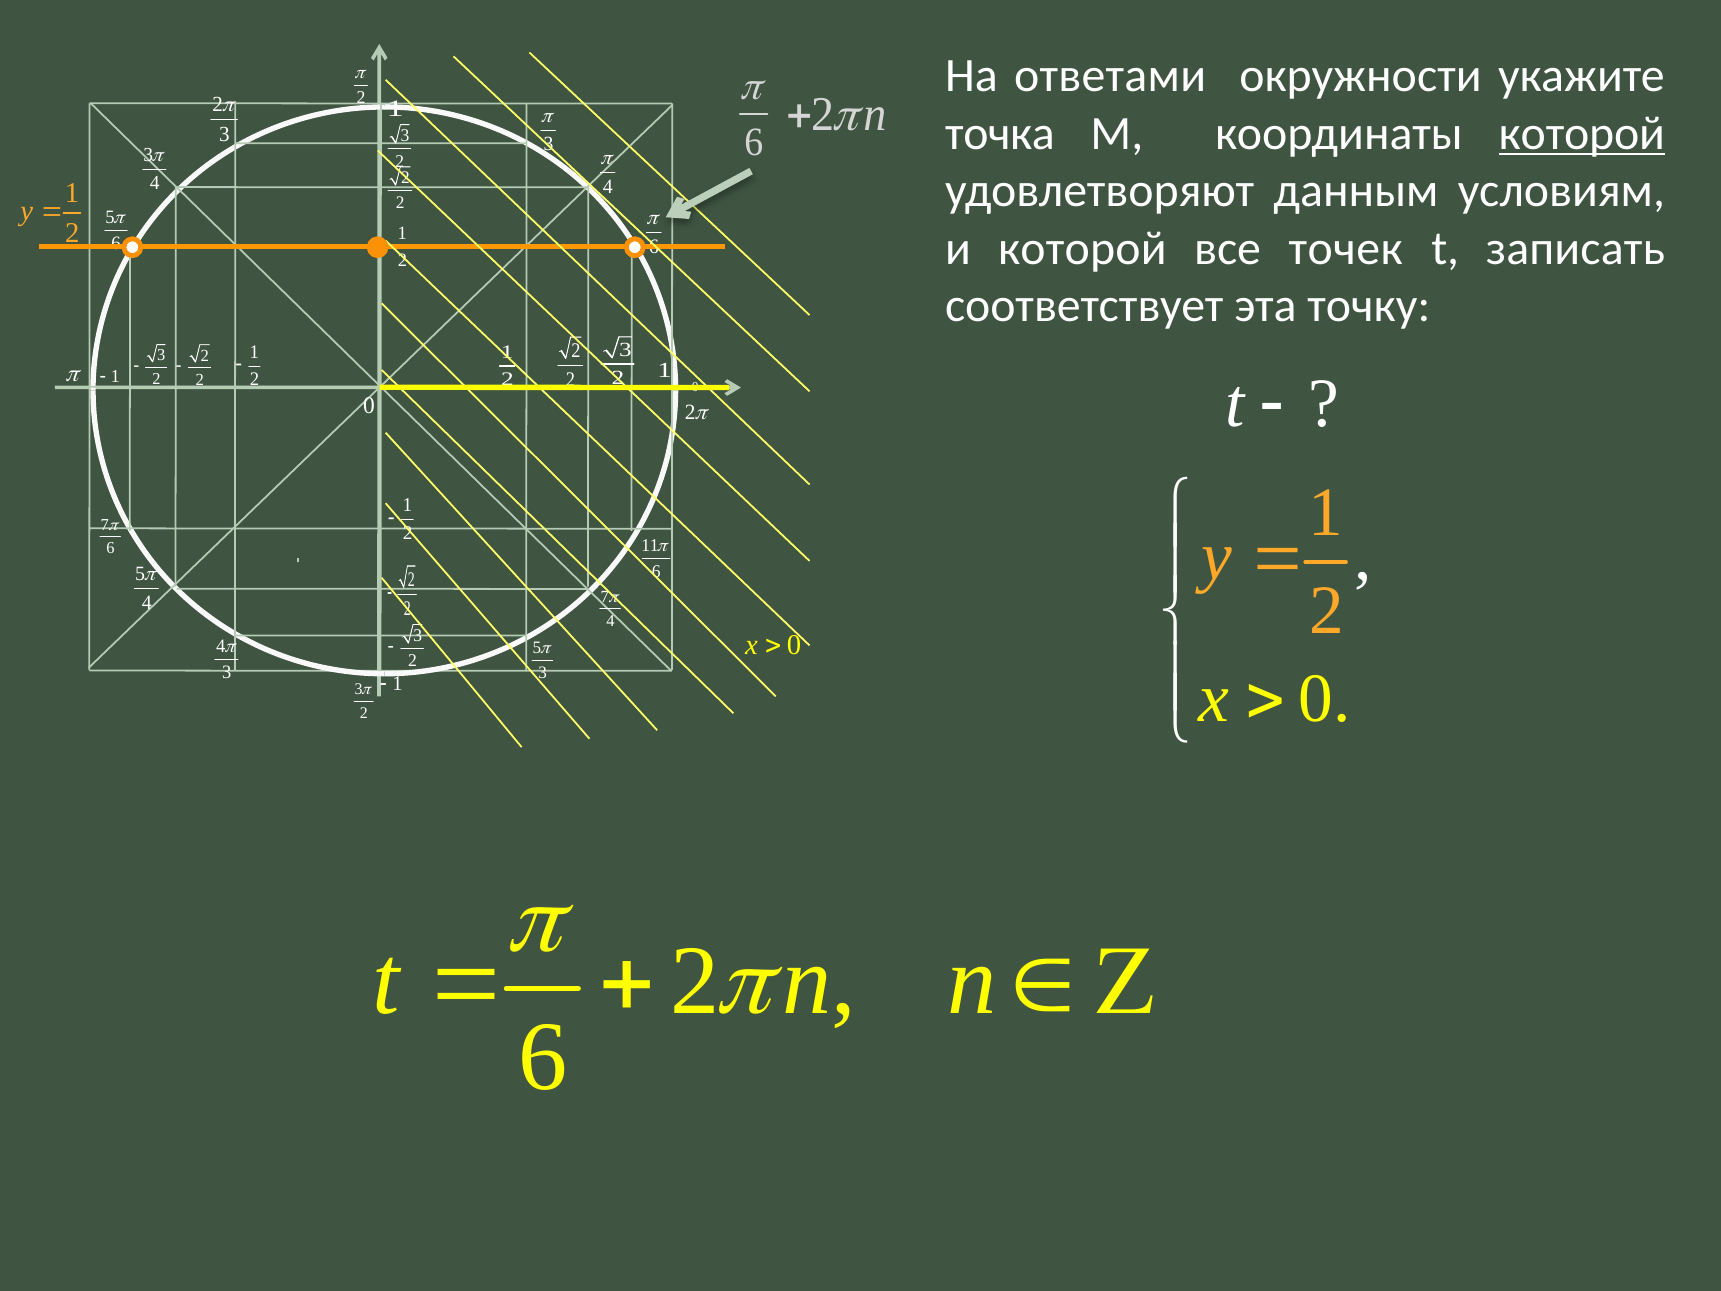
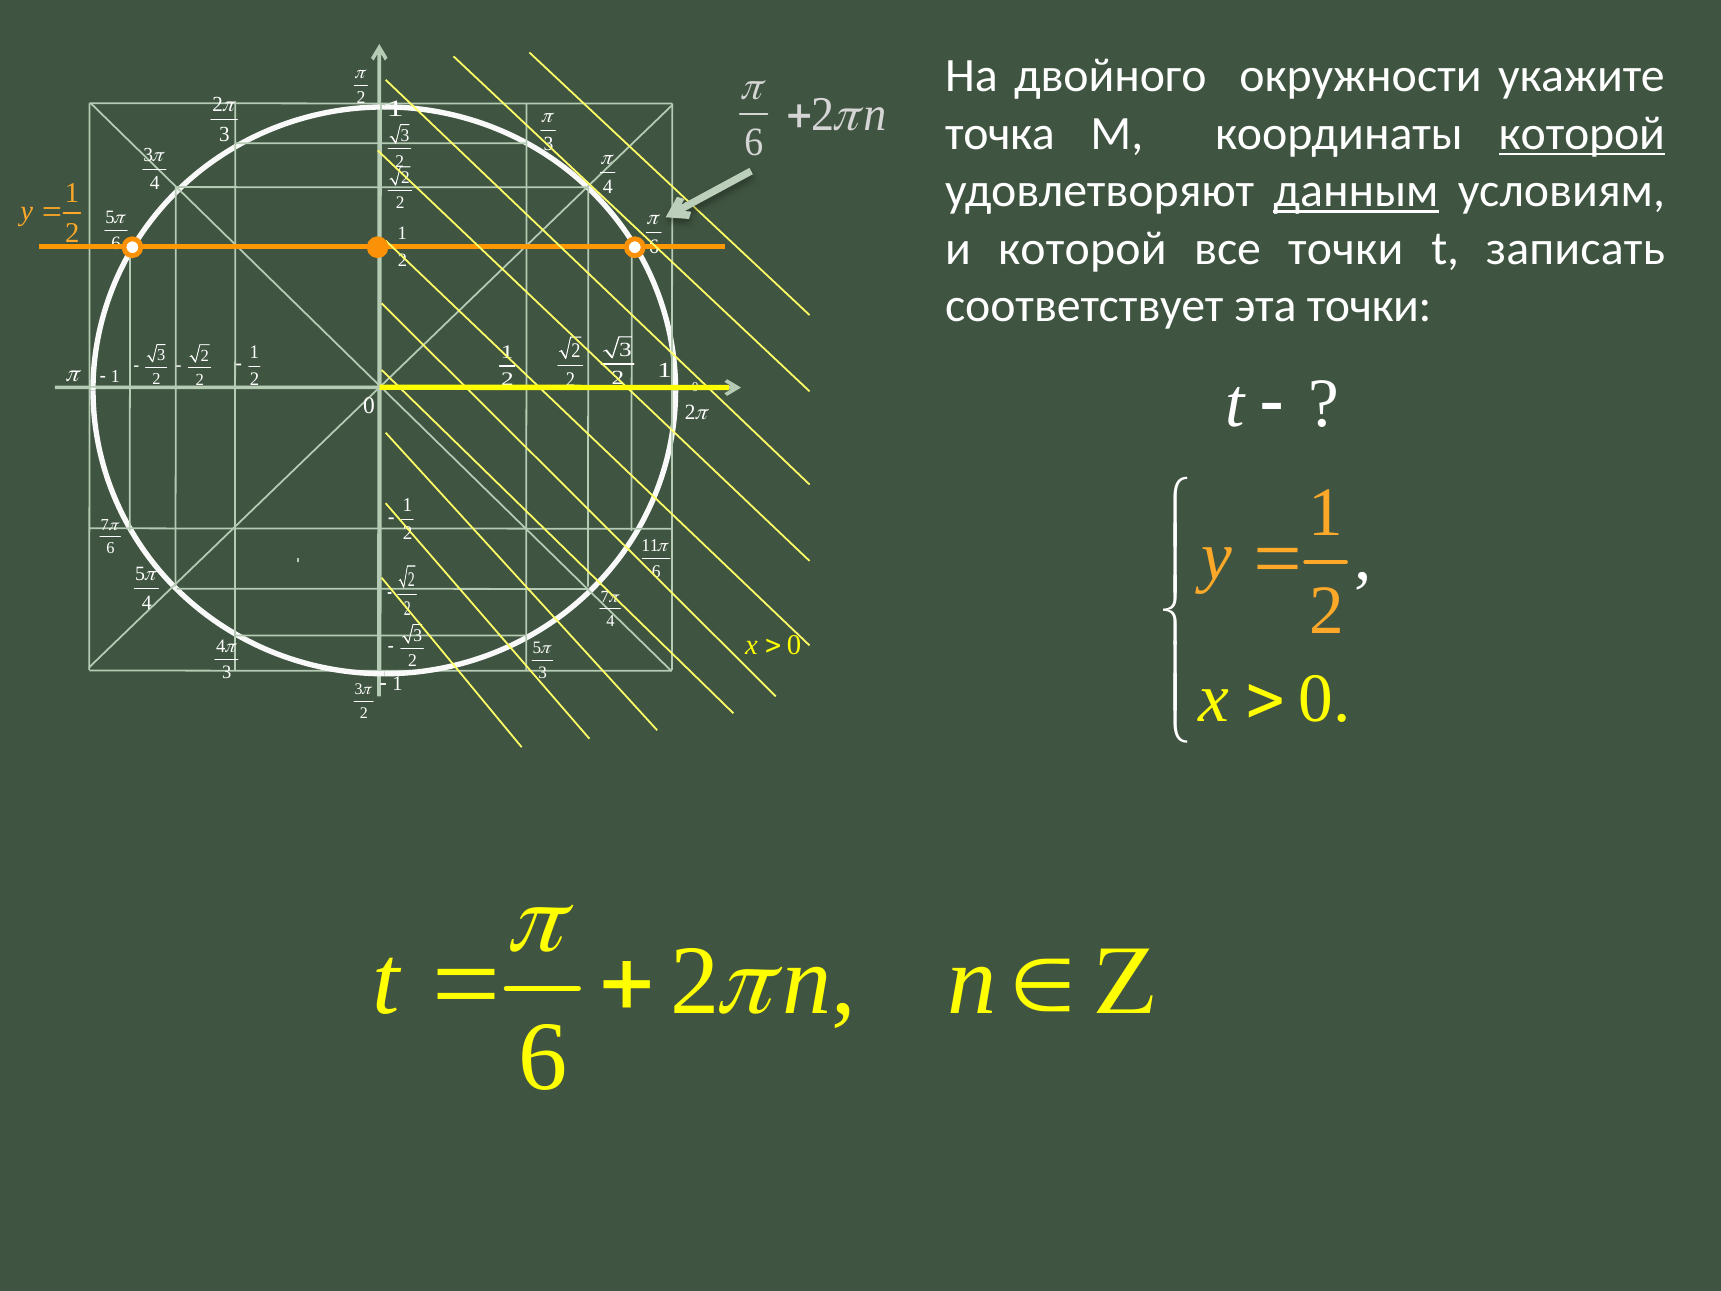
ответами: ответами -> двойного (1110, 76)
данным underline: none -> present (1356, 191)
все точек: точек -> точки (1346, 248)
эта точку: точку -> точки (1369, 306)
